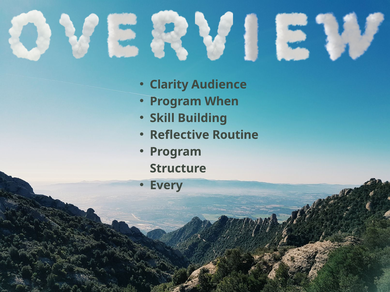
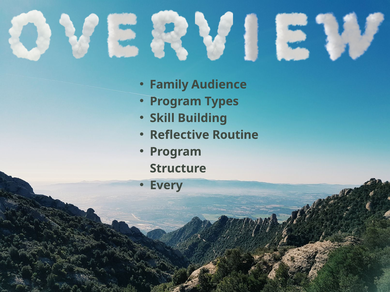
Clarity: Clarity -> Family (169, 85)
When: When -> Types (222, 101)
